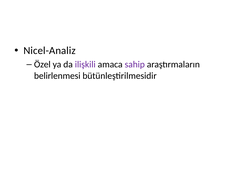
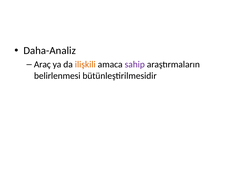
Nicel-Analiz: Nicel-Analiz -> Daha-Analiz (50, 51)
Özel: Özel -> Araç (42, 64)
ilişkili colour: purple -> orange (85, 64)
